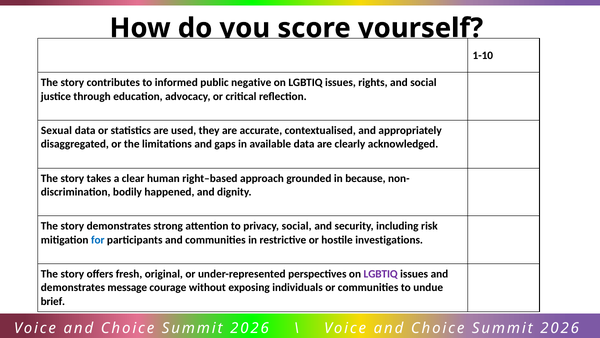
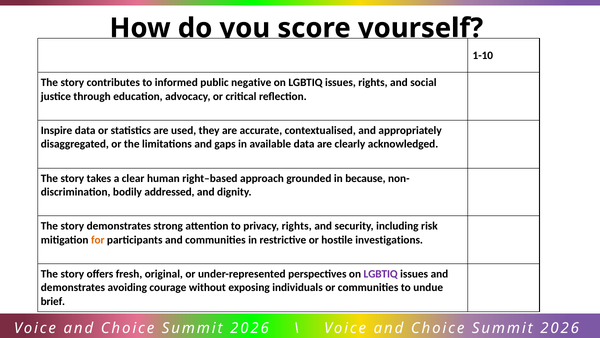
Sexual: Sexual -> Inspire (57, 130)
happened: happened -> addressed (169, 192)
privacy social: social -> rights (297, 226)
for colour: blue -> orange (98, 240)
message: message -> avoiding (127, 287)
